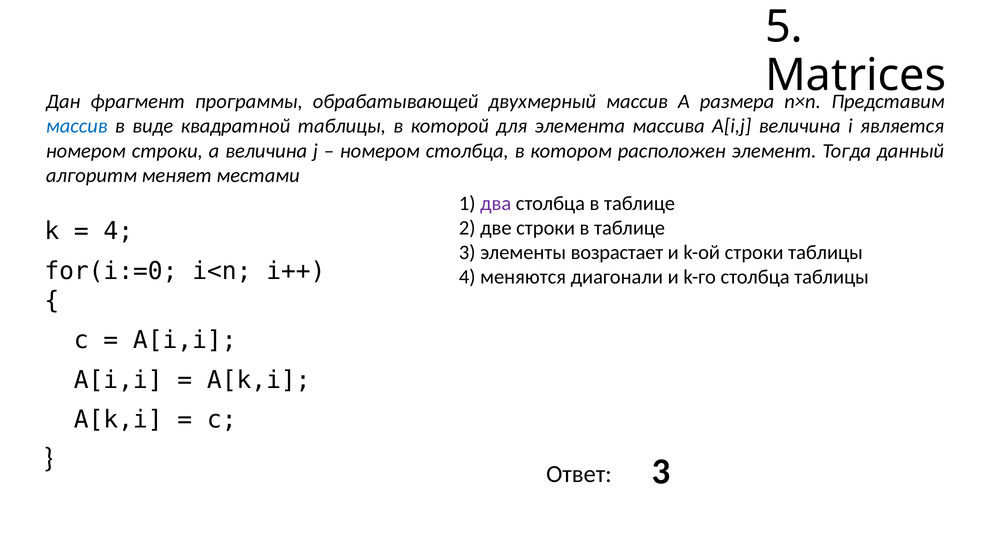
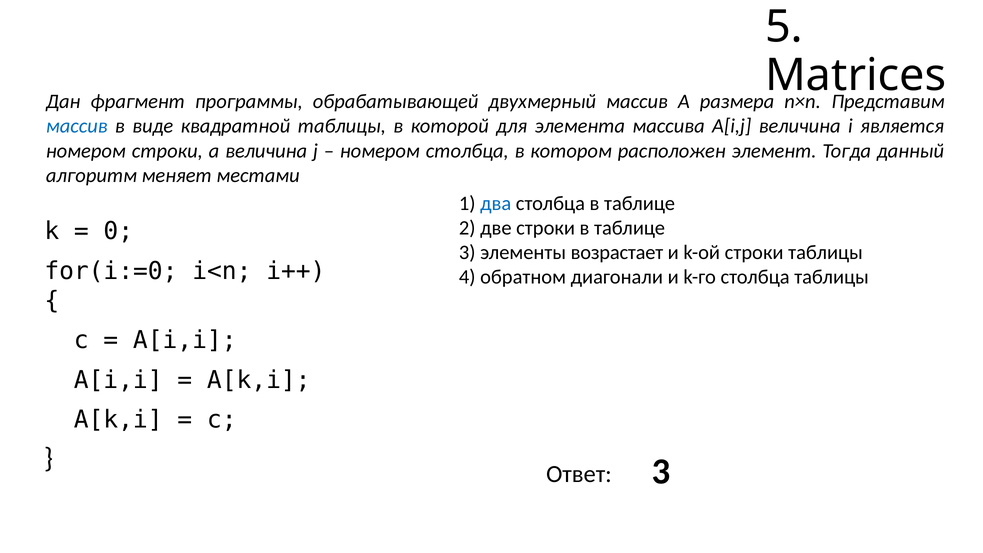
два colour: purple -> blue (496, 203)
4: 4 -> 0 (118, 231)
меняются: меняются -> обратном (523, 277)
